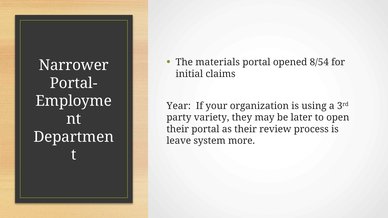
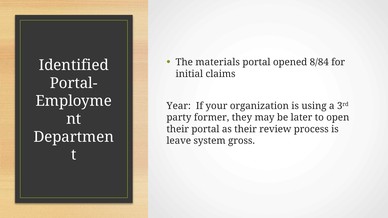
8/54: 8/54 -> 8/84 (319, 62)
Narrower: Narrower -> Identified (74, 65)
variety: variety -> former (212, 118)
more: more -> gross (241, 141)
